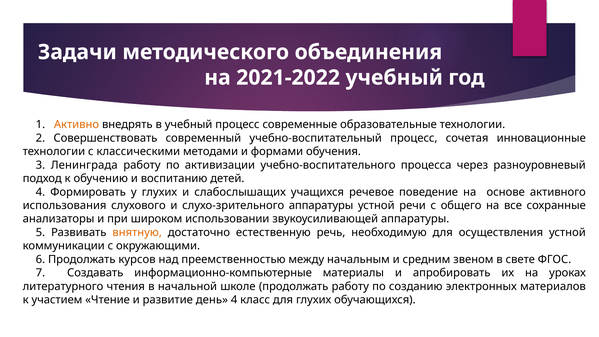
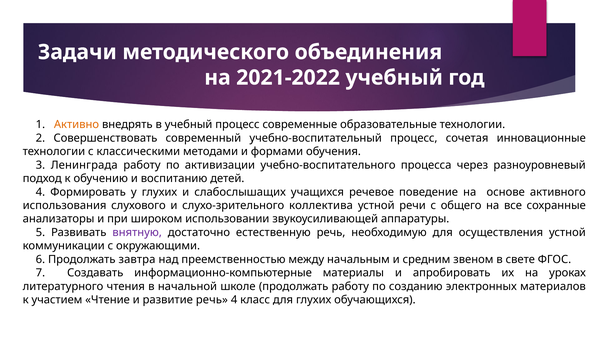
слухо-зрительного аппаратуры: аппаратуры -> коллектива (321, 205)
внятную colour: orange -> purple (137, 232)
курсов: курсов -> завтра (137, 259)
развитие день: день -> речь (212, 300)
